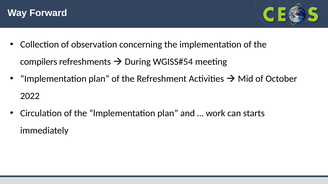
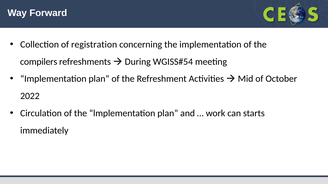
observation: observation -> registration (94, 45)
